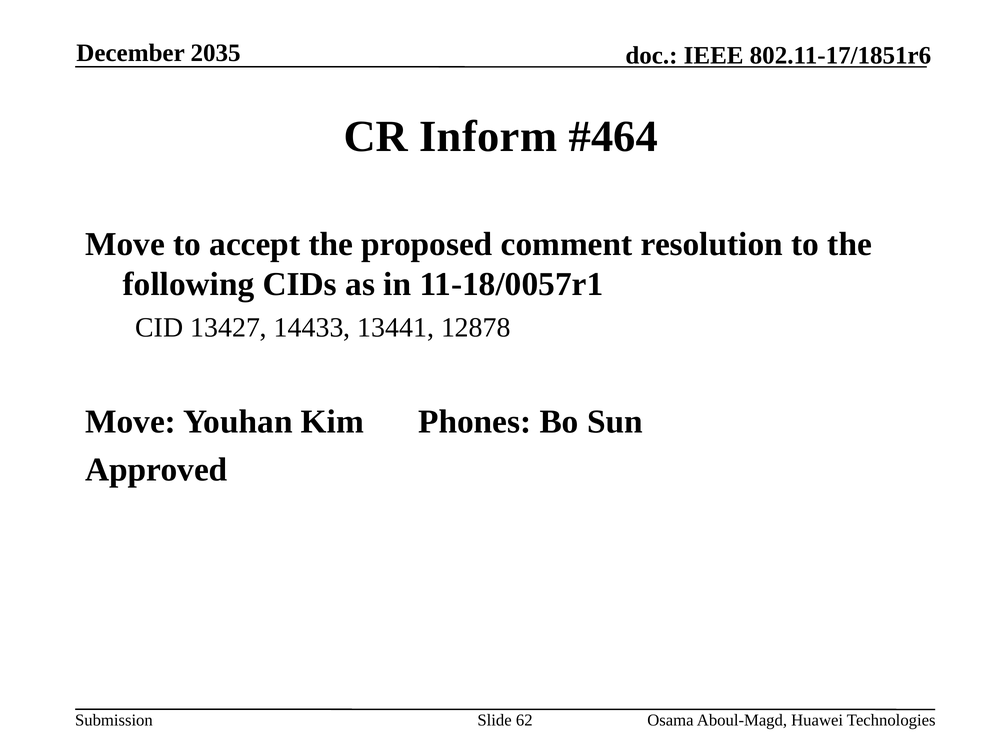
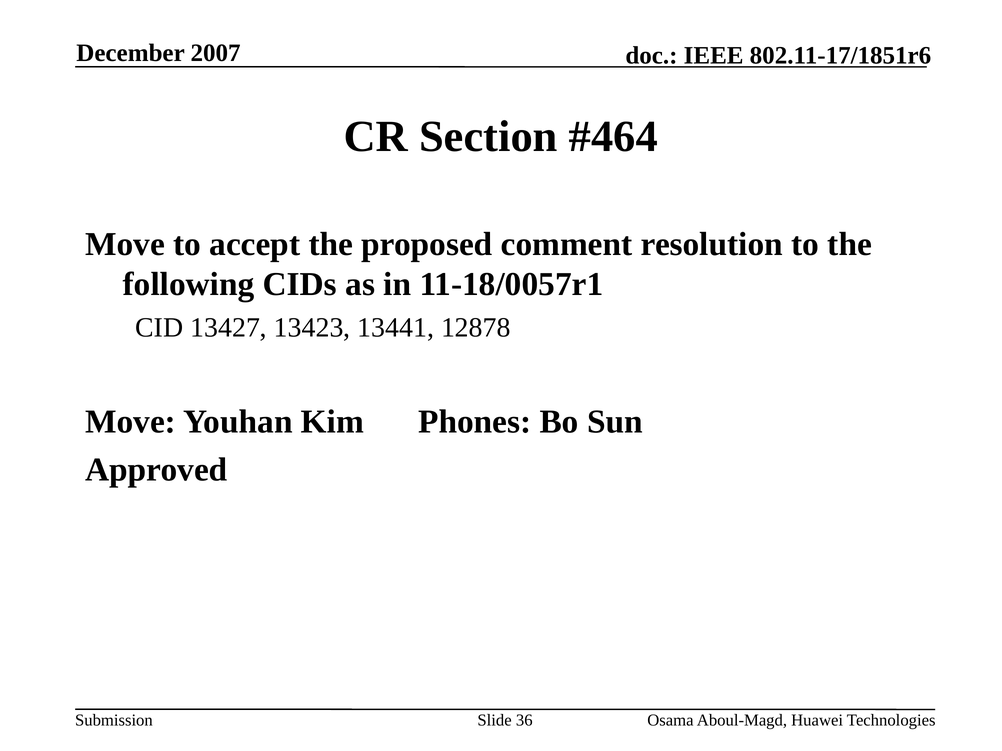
2035: 2035 -> 2007 (216, 53)
Inform: Inform -> Section (488, 137)
14433: 14433 -> 13423 (312, 328)
62: 62 -> 36 (524, 721)
